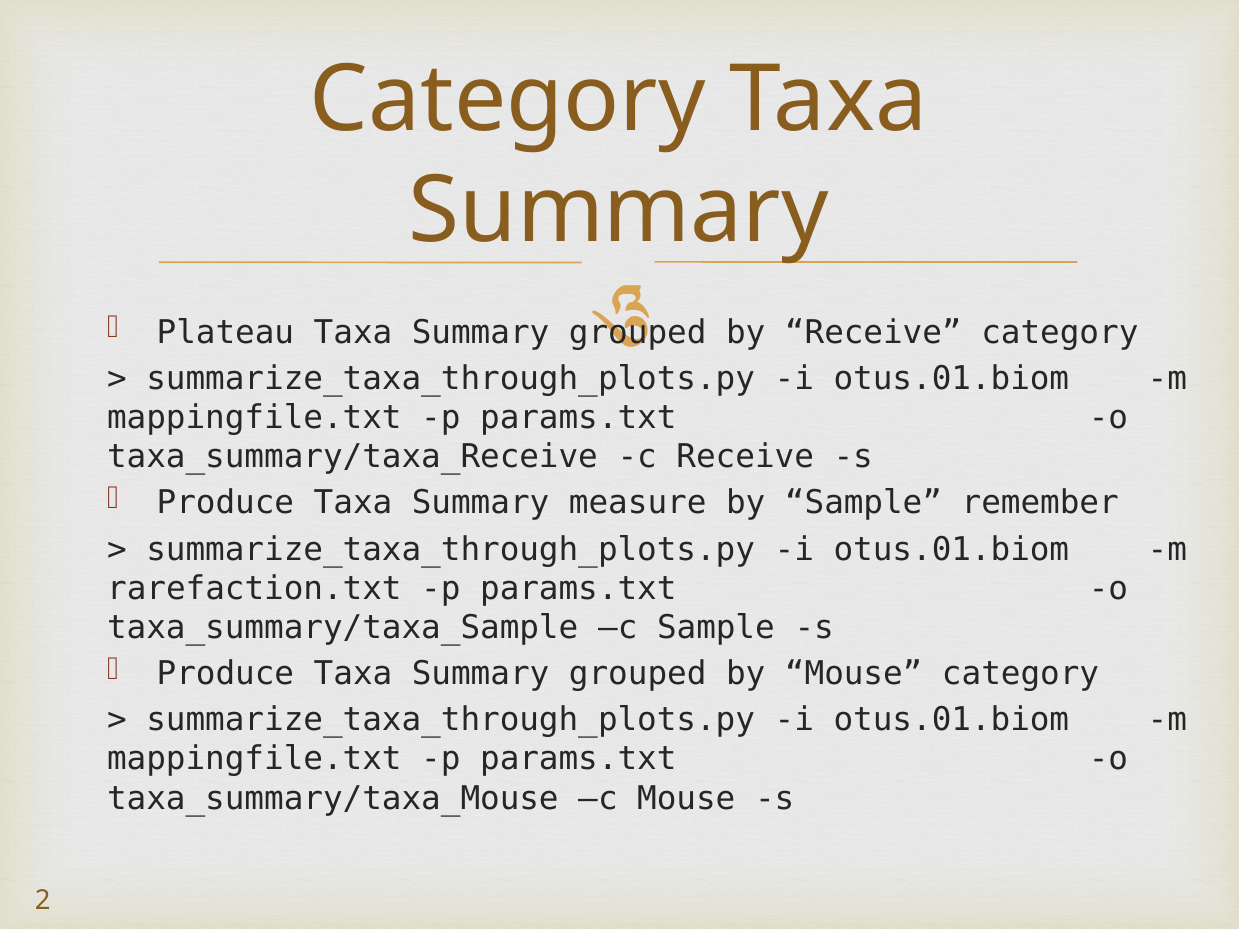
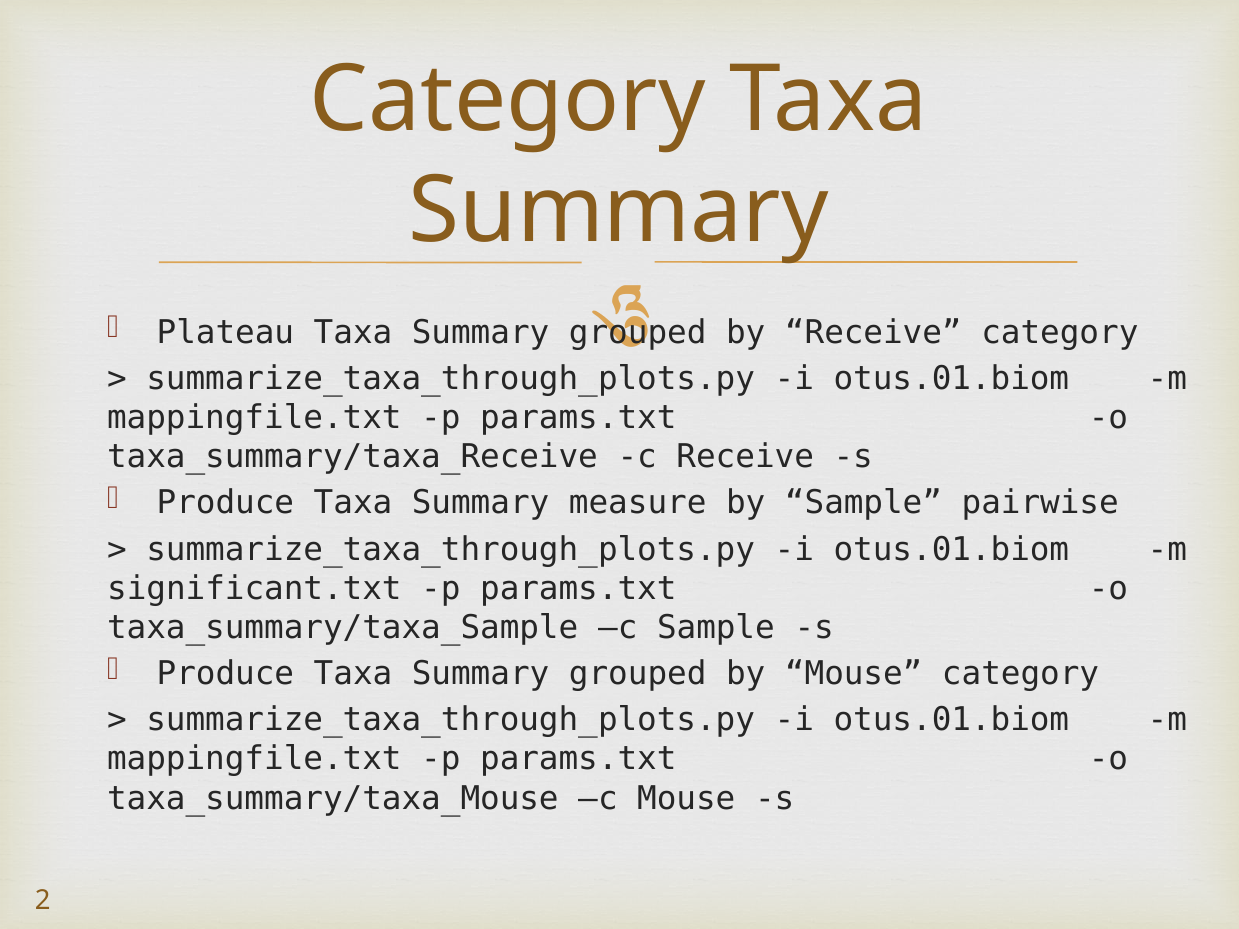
remember: remember -> pairwise (1040, 503)
rarefaction.txt: rarefaction.txt -> significant.txt (254, 589)
